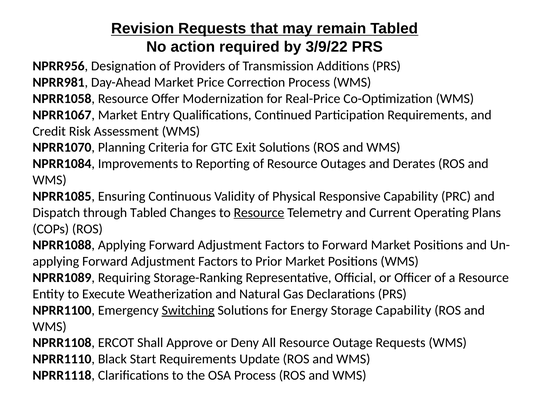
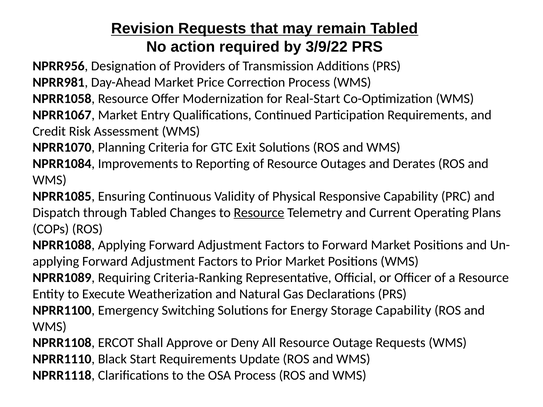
Real-Price: Real-Price -> Real-Start (313, 99)
Storage-Ranking: Storage-Ranking -> Criteria-Ranking (198, 278)
Switching underline: present -> none (188, 310)
